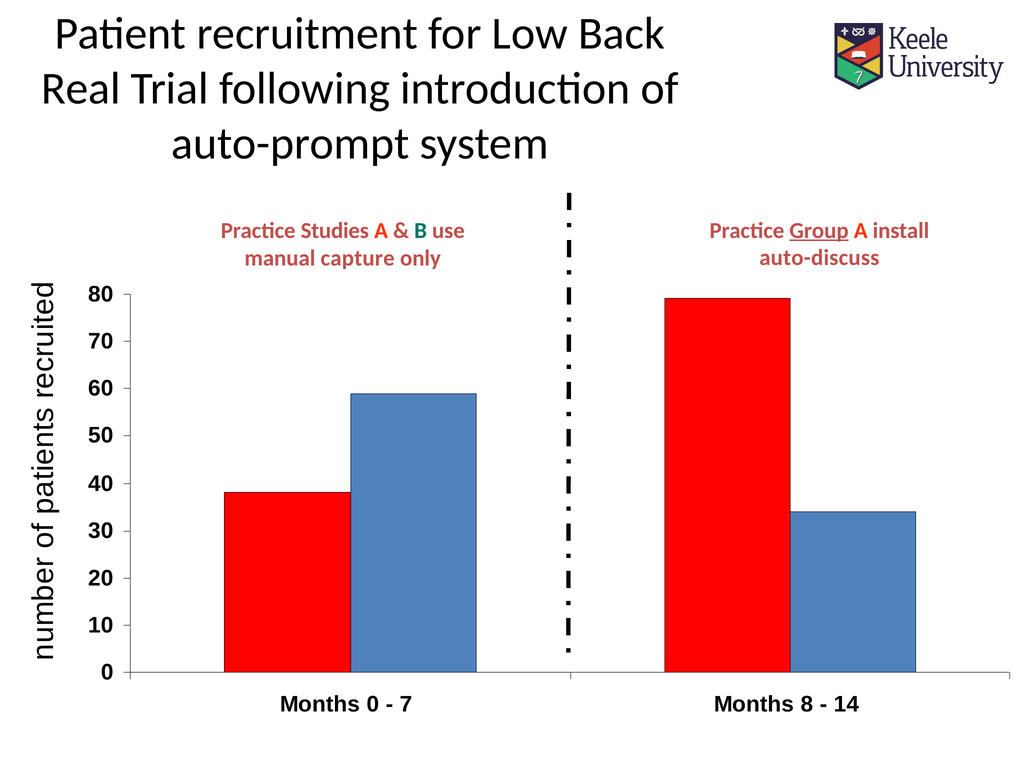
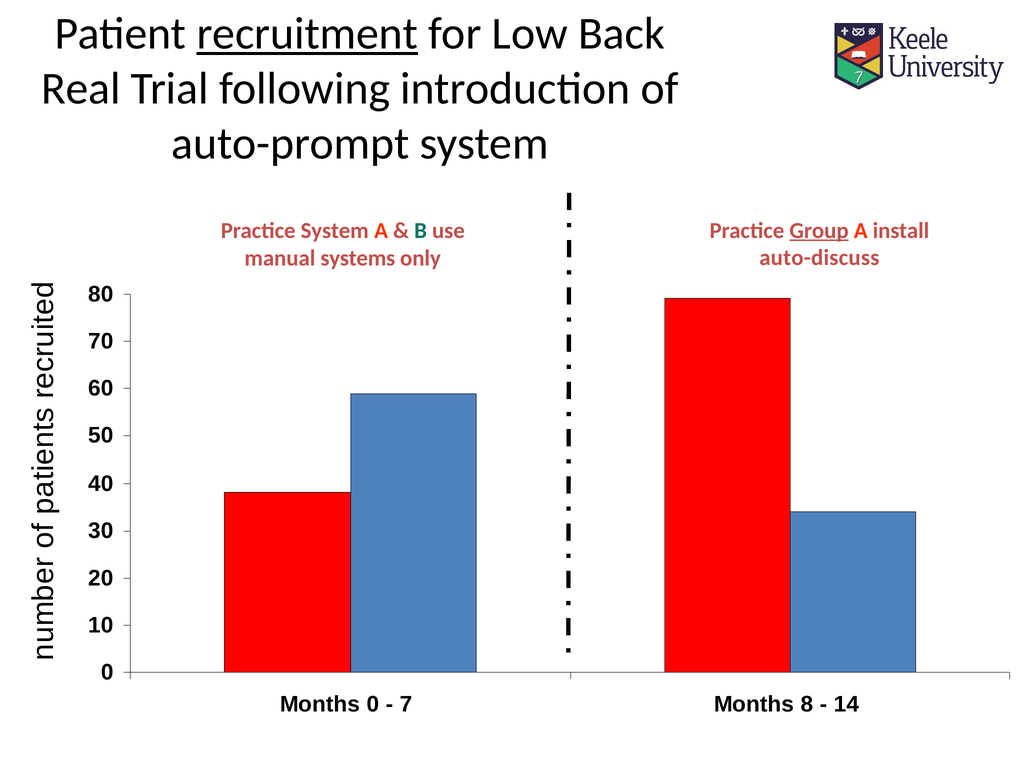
recruitment underline: none -> present (307, 34)
Practice Studies: Studies -> System (335, 231)
capture: capture -> systems (358, 258)
